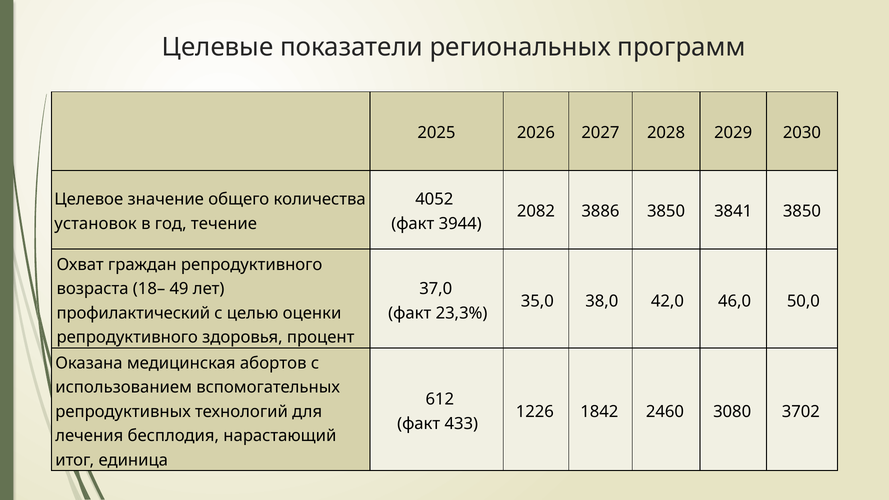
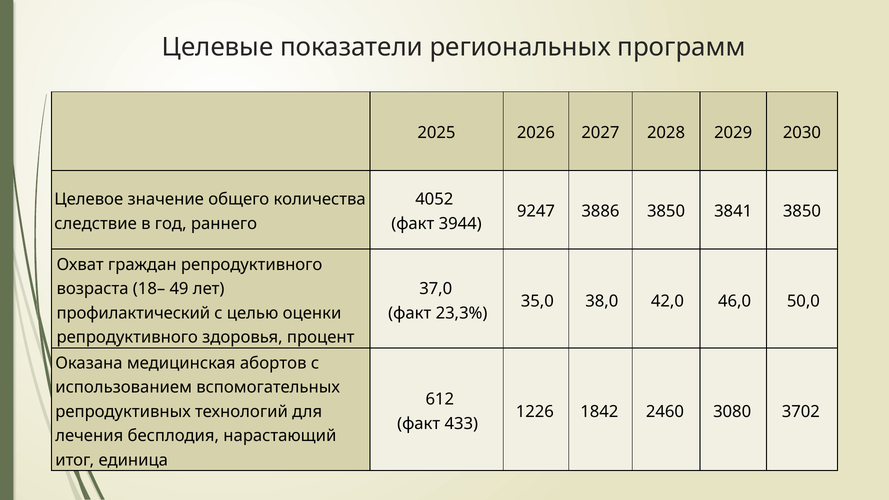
2082: 2082 -> 9247 (536, 211)
установок: установок -> следствие (96, 224)
течение: течение -> раннего (224, 224)
